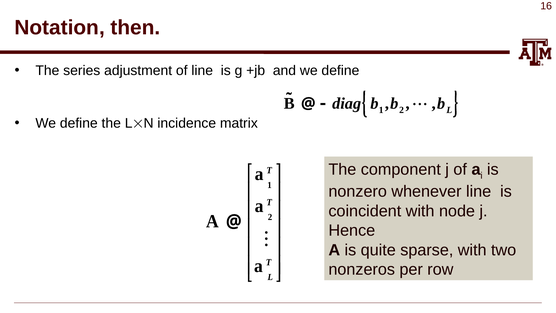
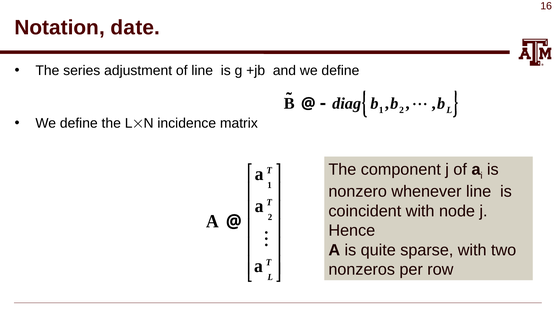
then: then -> date (135, 28)
